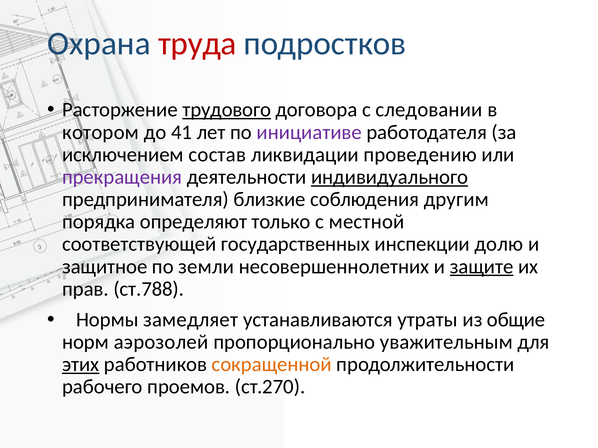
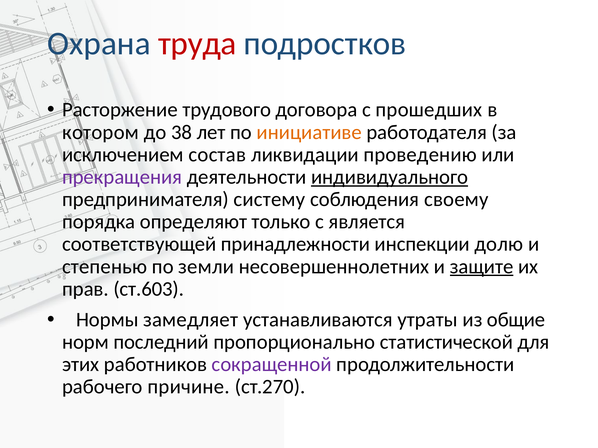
трудового underline: present -> none (227, 110)
следовании: следовании -> прошедших (429, 110)
41: 41 -> 38 (182, 132)
инициативе colour: purple -> orange (309, 132)
близкие: близкие -> систему (269, 200)
другим: другим -> своему (456, 200)
местной: местной -> является (367, 222)
государственных: государственных -> принадлежности (295, 244)
защитное: защитное -> степенью (105, 267)
ст.788: ст.788 -> ст.603 (149, 289)
аэрозолей: аэрозолей -> последний (161, 342)
уважительным: уважительным -> статистической (446, 342)
этих underline: present -> none (81, 365)
сокращенной colour: orange -> purple (272, 365)
проемов: проемов -> причине (189, 387)
